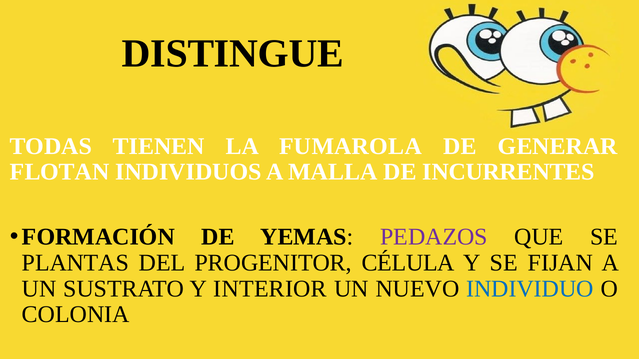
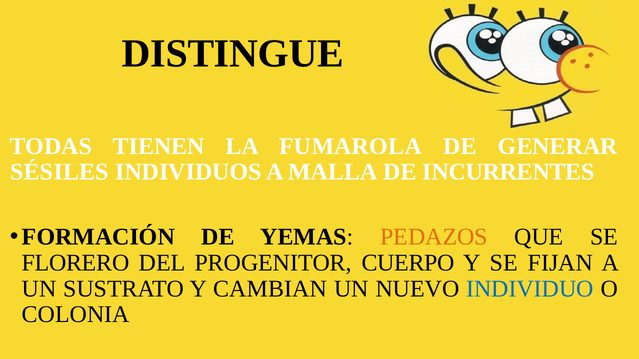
FLOTAN: FLOTAN -> SÉSILES (59, 172)
PEDAZOS colour: purple -> orange (434, 237)
PLANTAS: PLANTAS -> FLORERO (75, 263)
CÉLULA: CÉLULA -> CUERPO (408, 263)
INTERIOR: INTERIOR -> CAMBIAN (270, 289)
